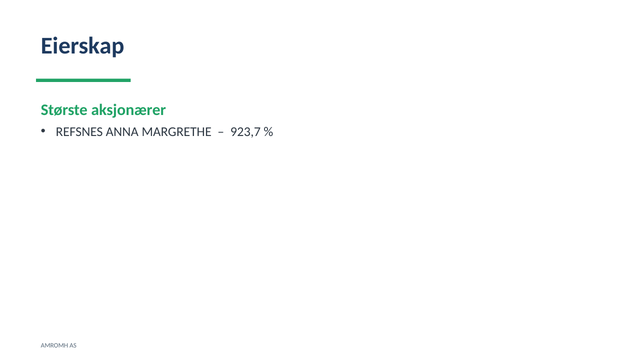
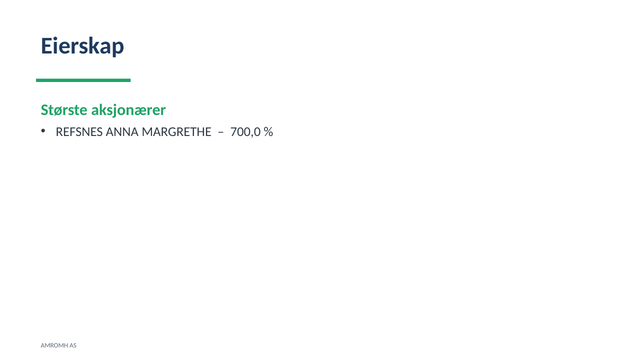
923,7: 923,7 -> 700,0 (245, 132)
